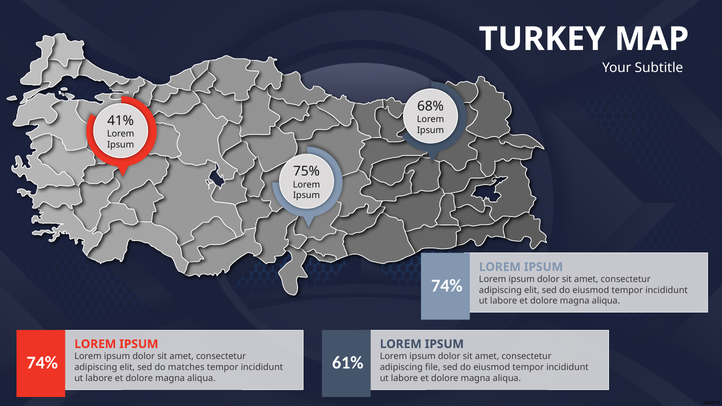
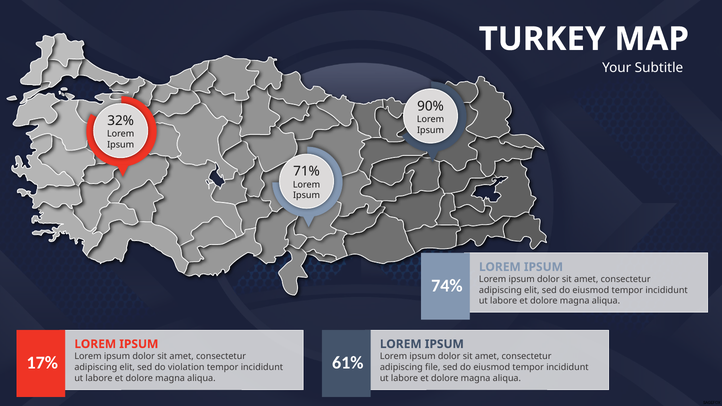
68%: 68% -> 90% (431, 106)
41%: 41% -> 32% (121, 121)
75%: 75% -> 71% (307, 171)
74%: 74% -> 17% (42, 363)
matches: matches -> violation (186, 367)
